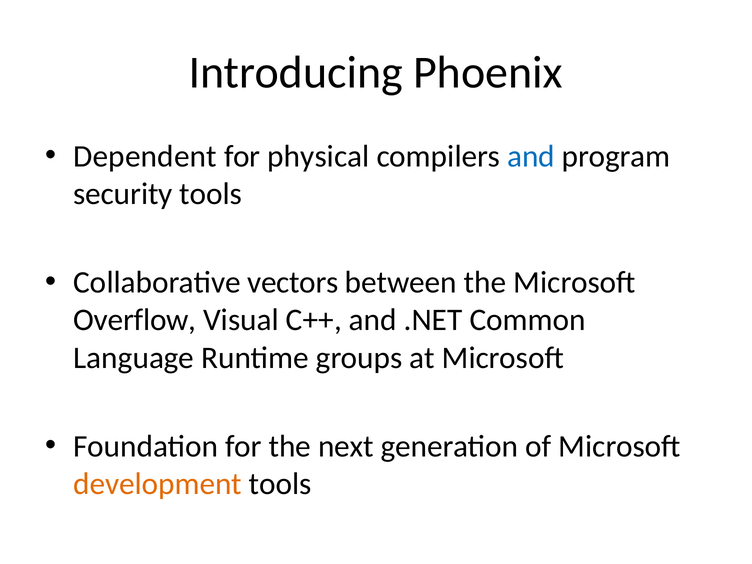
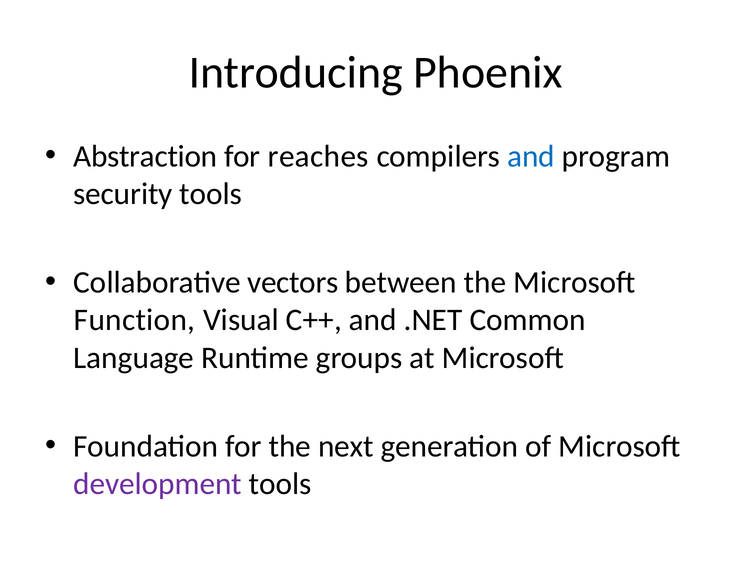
Dependent: Dependent -> Abstraction (145, 156)
physical: physical -> reaches (318, 156)
Overflow: Overflow -> Function (135, 320)
development colour: orange -> purple (158, 484)
